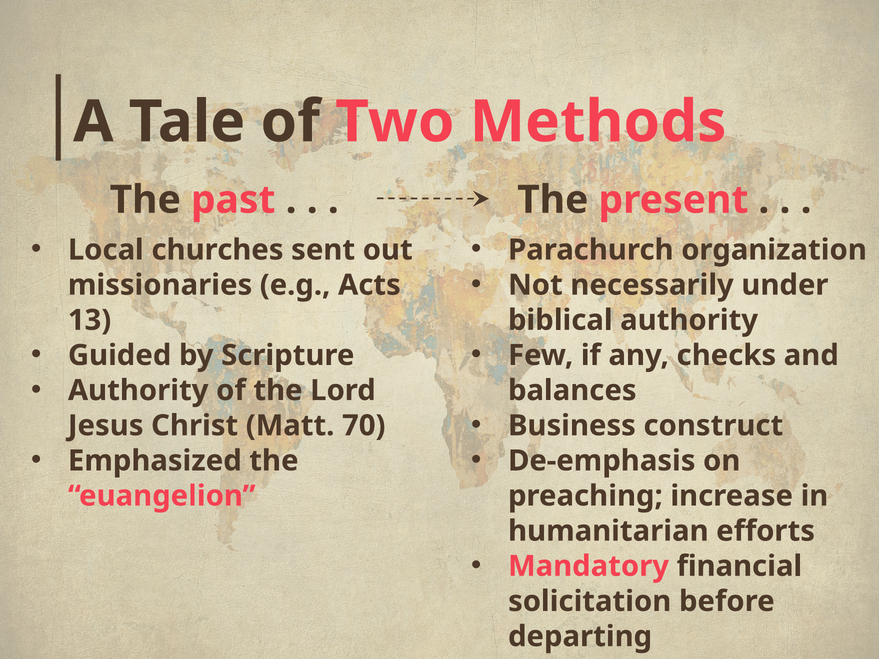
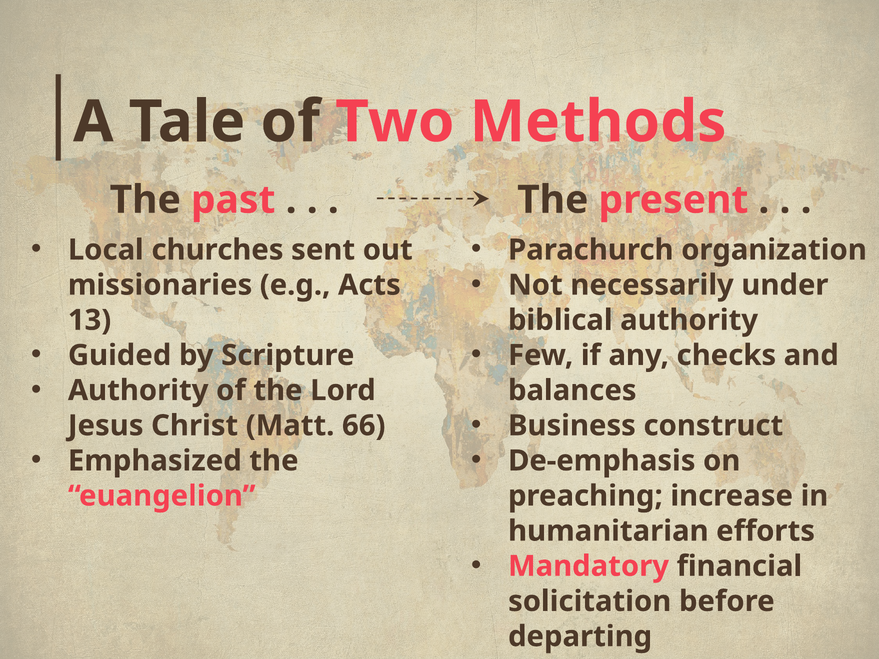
70: 70 -> 66 (364, 426)
